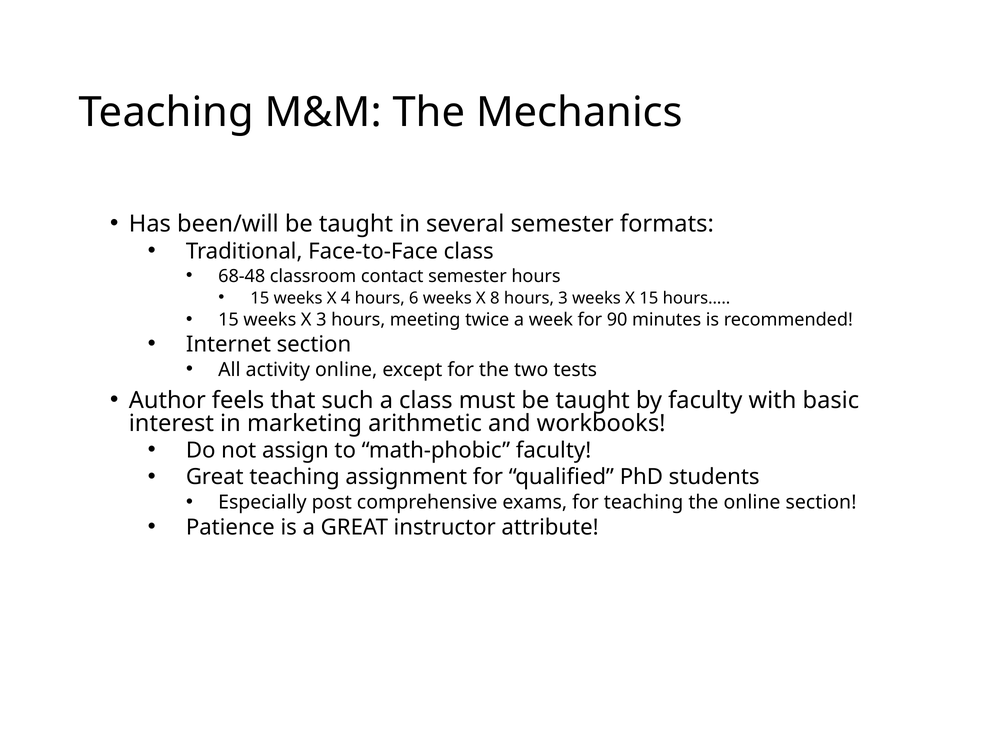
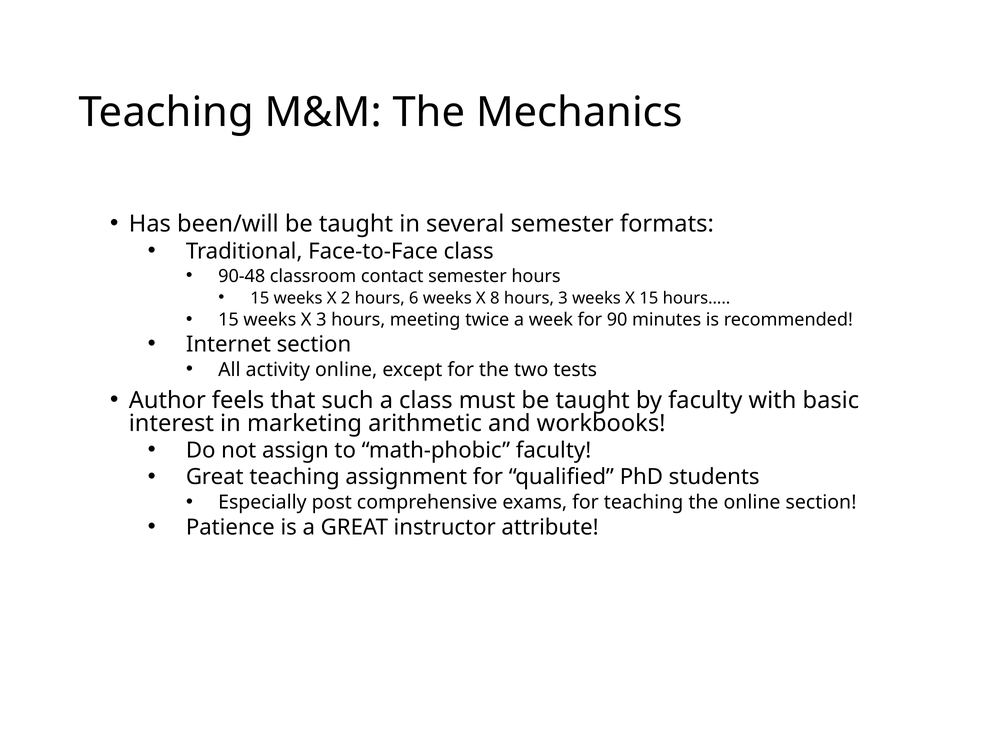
68-48: 68-48 -> 90-48 (242, 276)
4: 4 -> 2 (346, 298)
